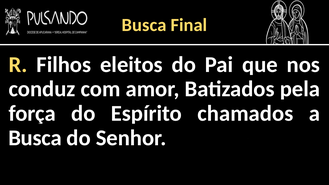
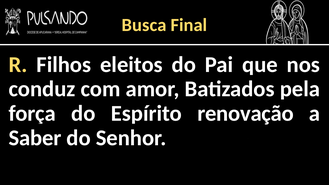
chamados: chamados -> renovação (245, 113)
Busca: Busca -> Saber (35, 138)
